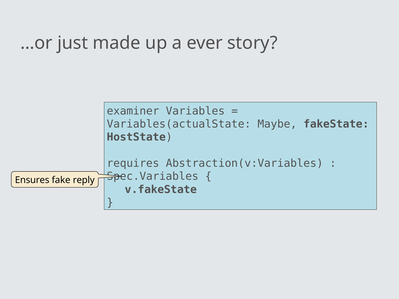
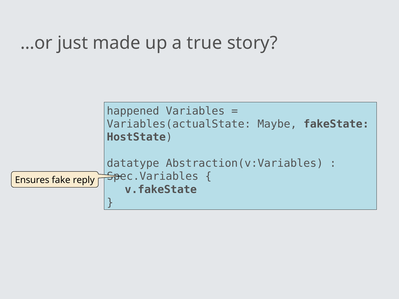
ever: ever -> true (204, 43)
examiner: examiner -> happened (133, 111)
requires: requires -> datatype (133, 163)
